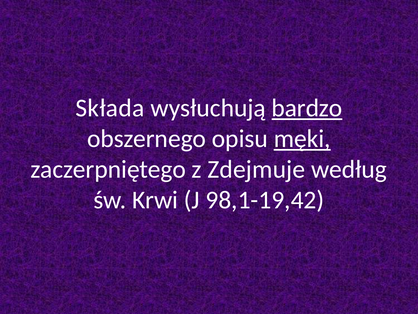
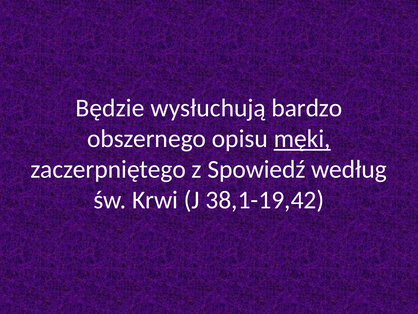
Składa: Składa -> Będzie (110, 108)
bardzo underline: present -> none (307, 108)
Zdejmuje: Zdejmuje -> Spowiedź (256, 169)
98,1-19,42: 98,1-19,42 -> 38,1-19,42 (265, 200)
